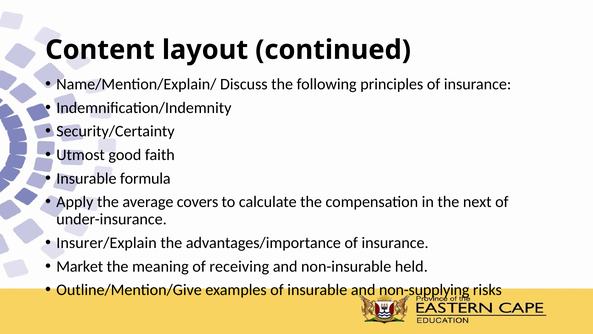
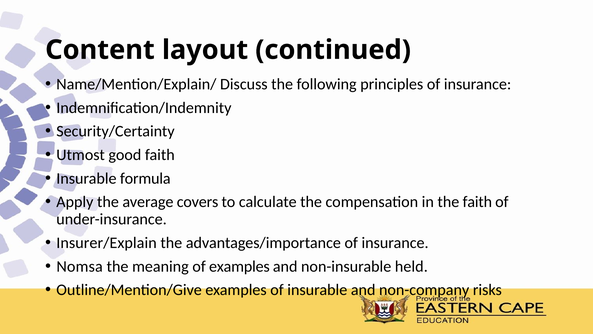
the next: next -> faith (477, 202)
Market: Market -> Nomsa (80, 266)
of receiving: receiving -> examples (239, 266)
non-supplying: non-supplying -> non-company (424, 290)
